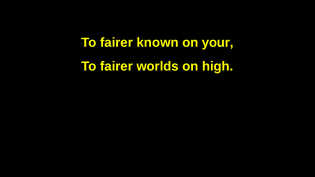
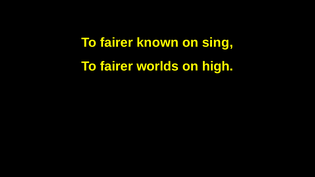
your: your -> sing (218, 43)
